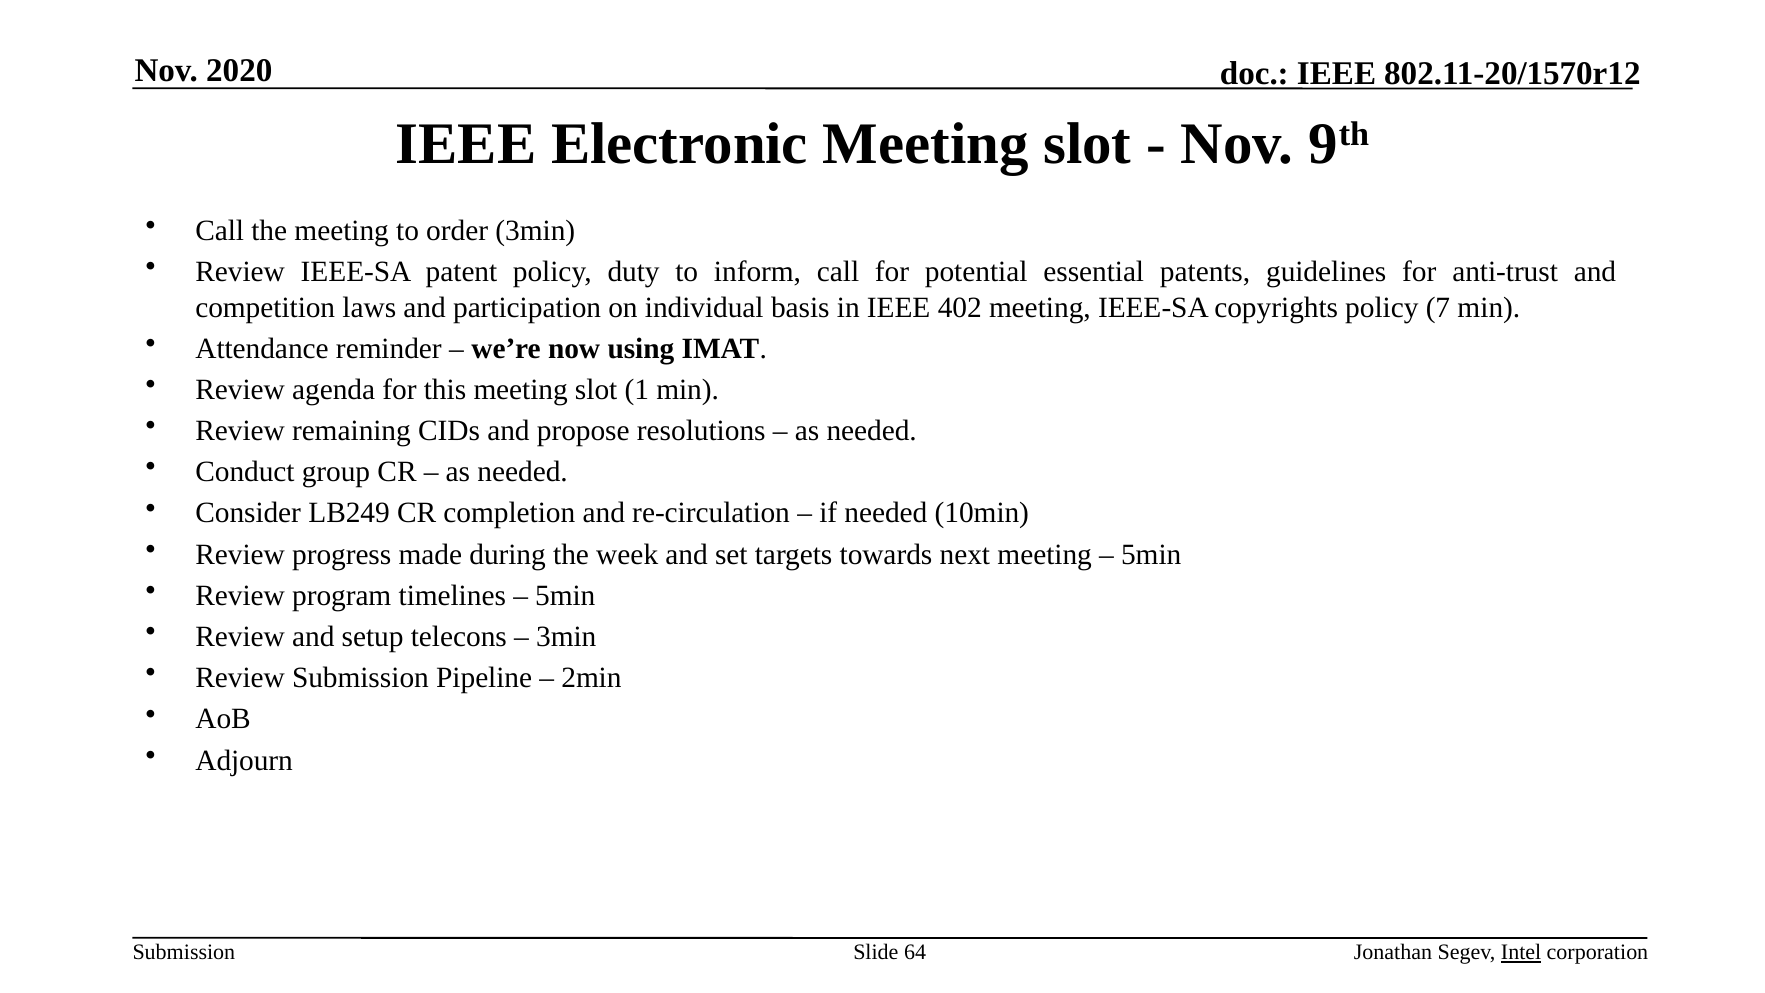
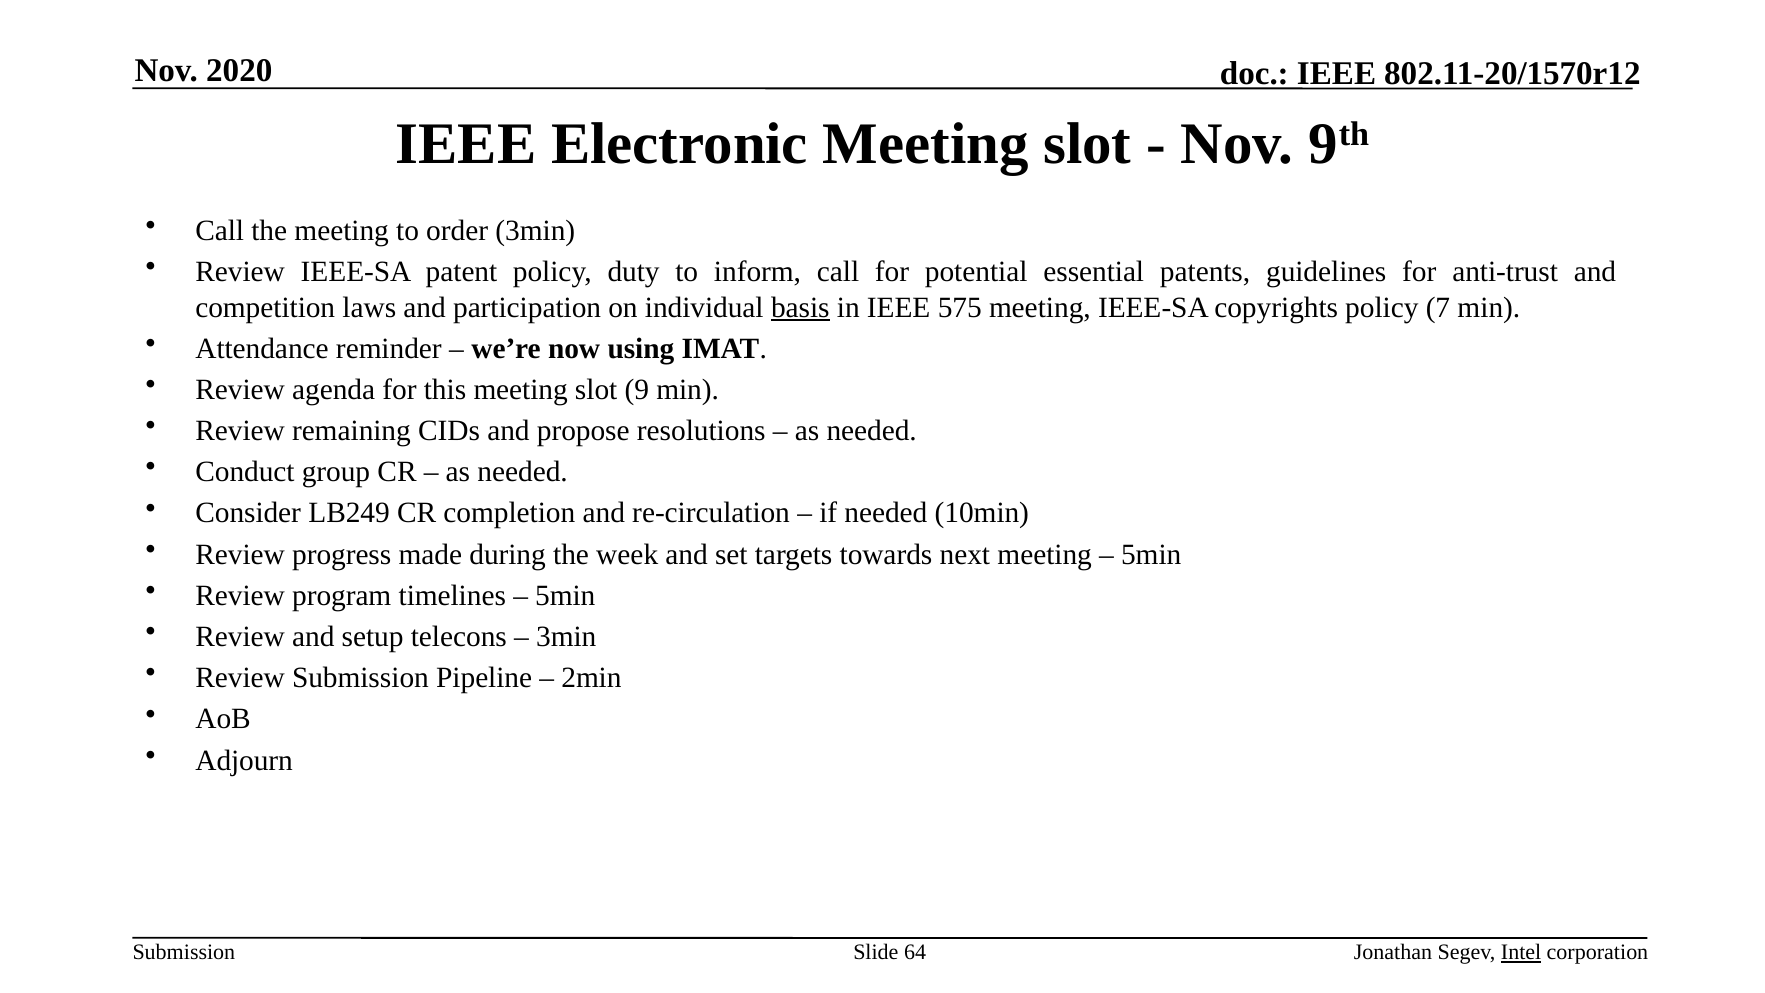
basis underline: none -> present (800, 307)
402: 402 -> 575 (960, 307)
1: 1 -> 9 (637, 390)
